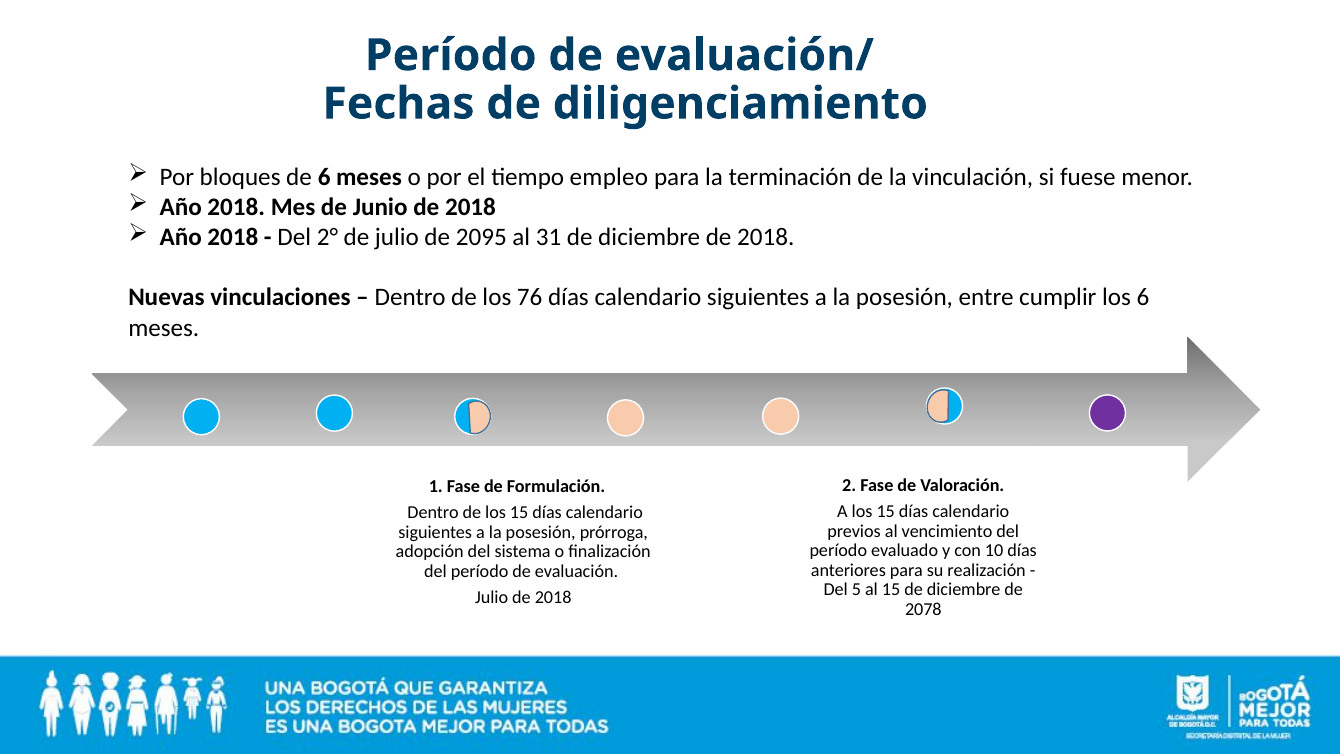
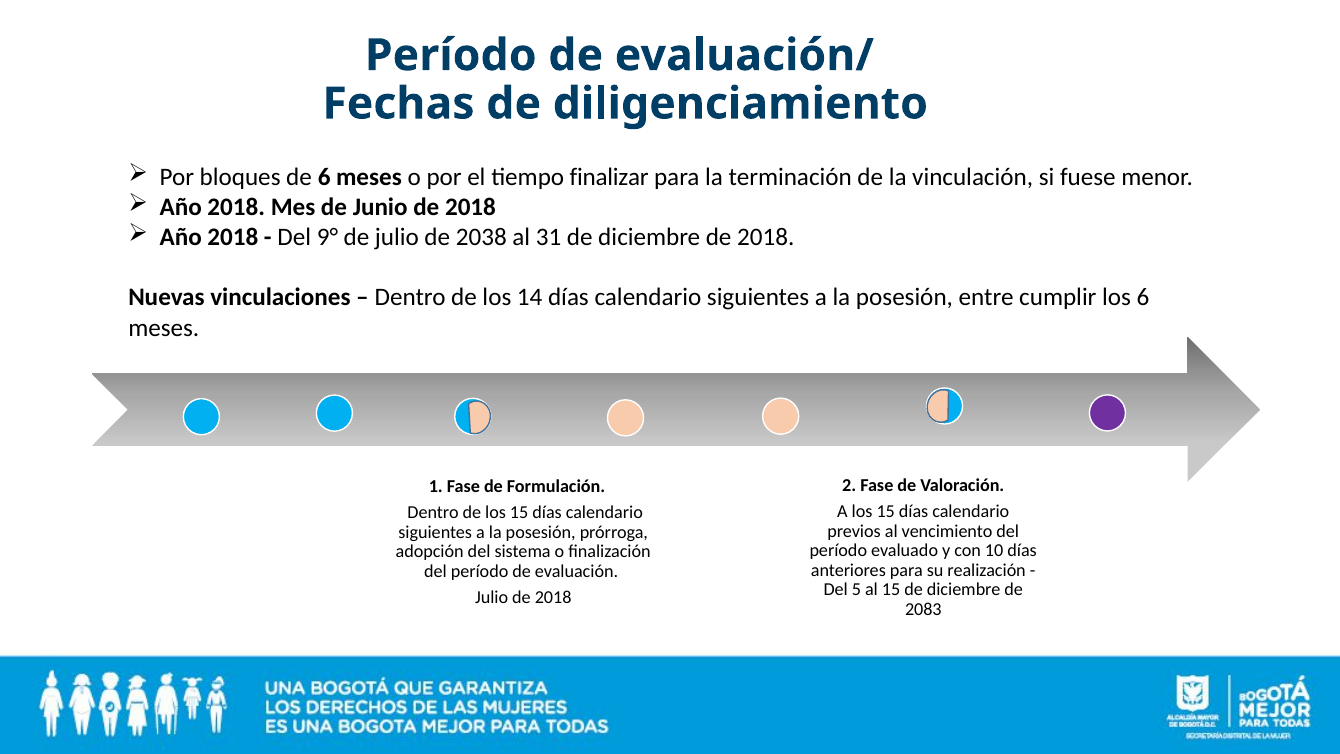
empleo: empleo -> finalizar (609, 177)
2°: 2° -> 9° (327, 237)
2095: 2095 -> 2038 (481, 237)
76: 76 -> 14 (530, 298)
2078: 2078 -> 2083 (923, 609)
